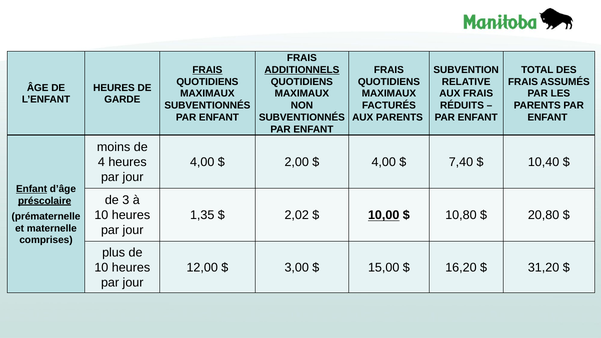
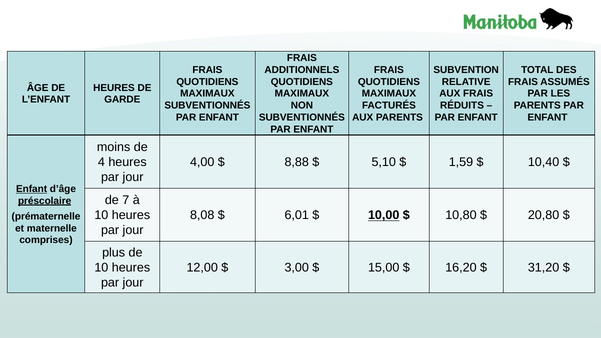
FRAIS underline: present -> none (207, 70)
ADDITIONNELS underline: present -> none (302, 70)
2,00: 2,00 -> 8,88 (297, 162)
4,00: 4,00 -> 5,10 (384, 162)
7,40: 7,40 -> 1,59 (461, 162)
3: 3 -> 7 (126, 200)
1,35: 1,35 -> 8,08 (202, 215)
2,02: 2,02 -> 6,01 (297, 215)
